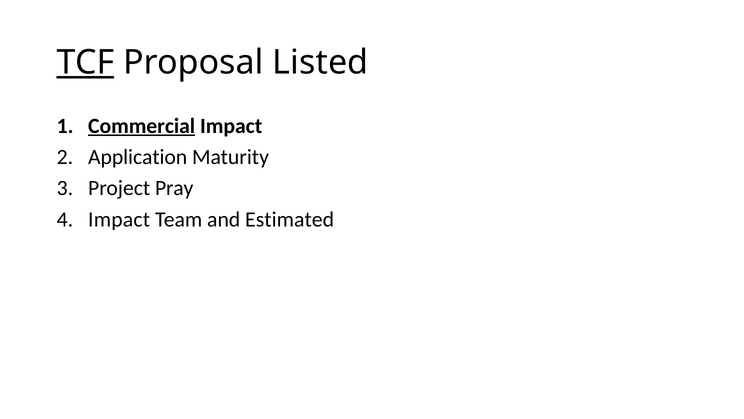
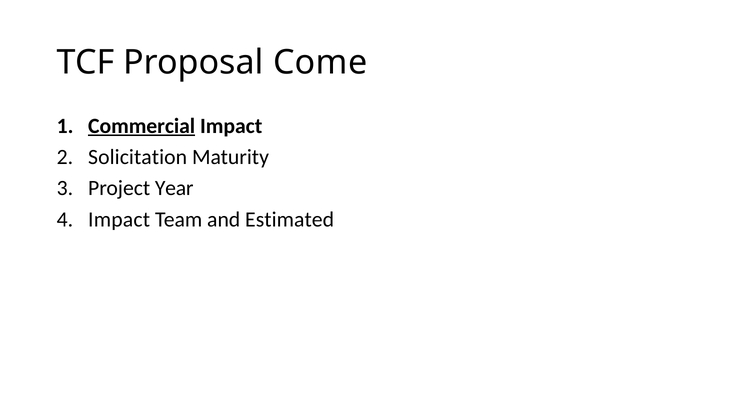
TCF underline: present -> none (86, 62)
Listed: Listed -> Come (320, 62)
Application: Application -> Solicitation (138, 157)
Pray: Pray -> Year (174, 188)
